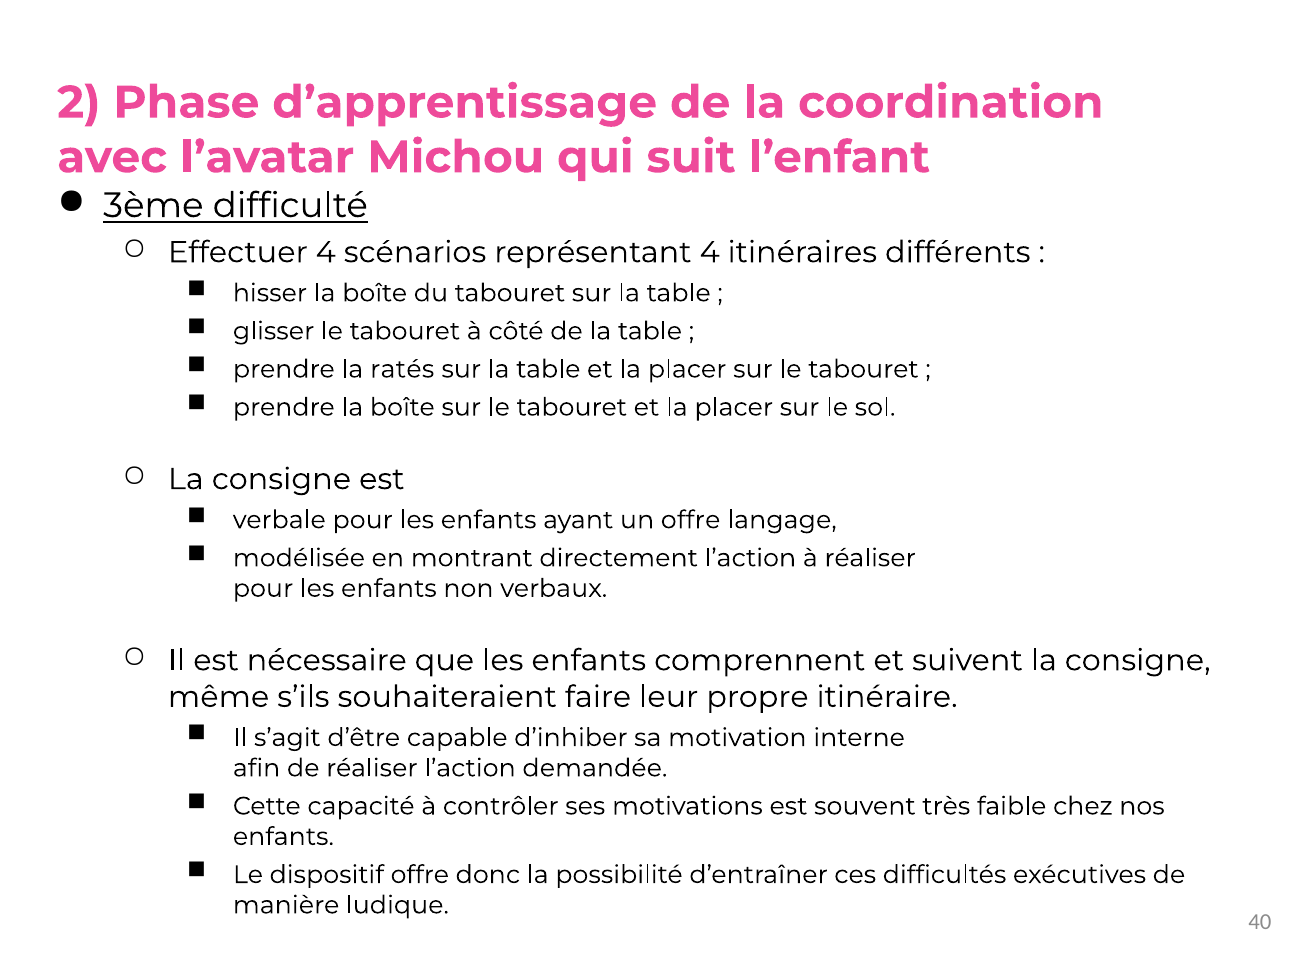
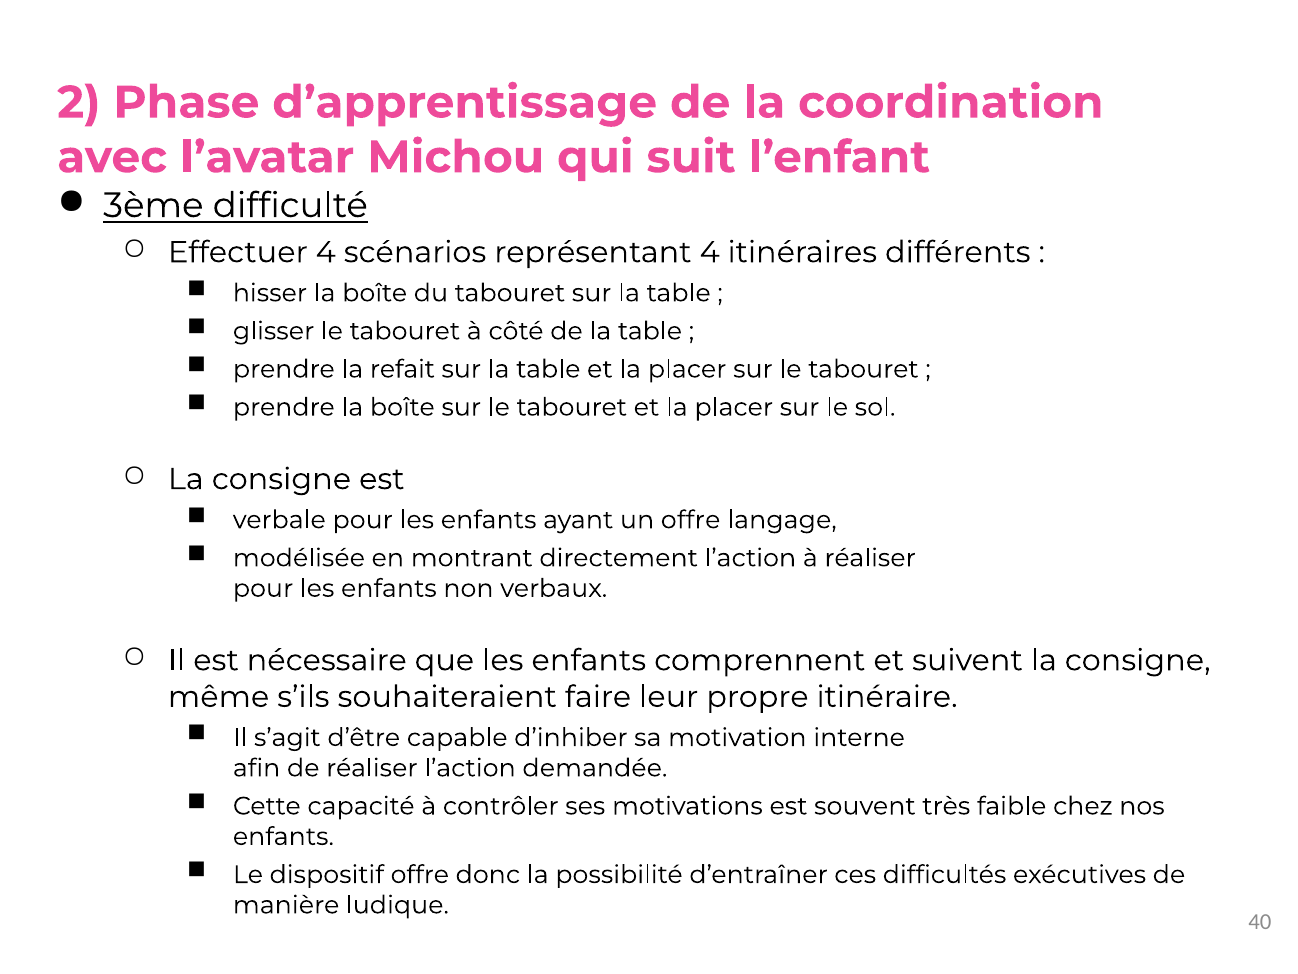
ratés: ratés -> refait (402, 369)
